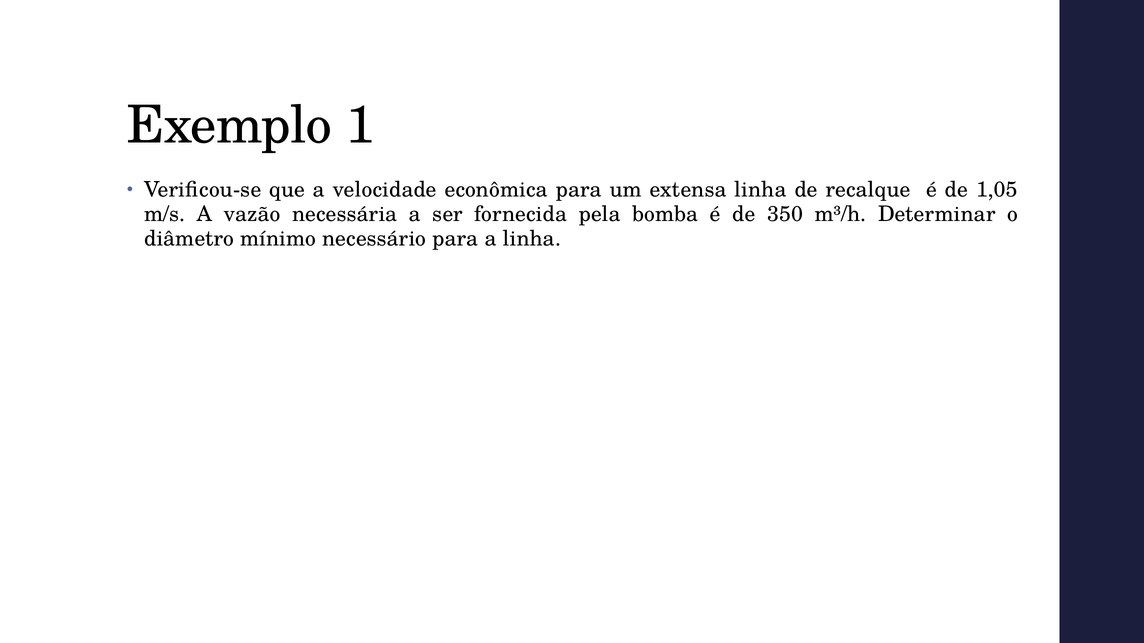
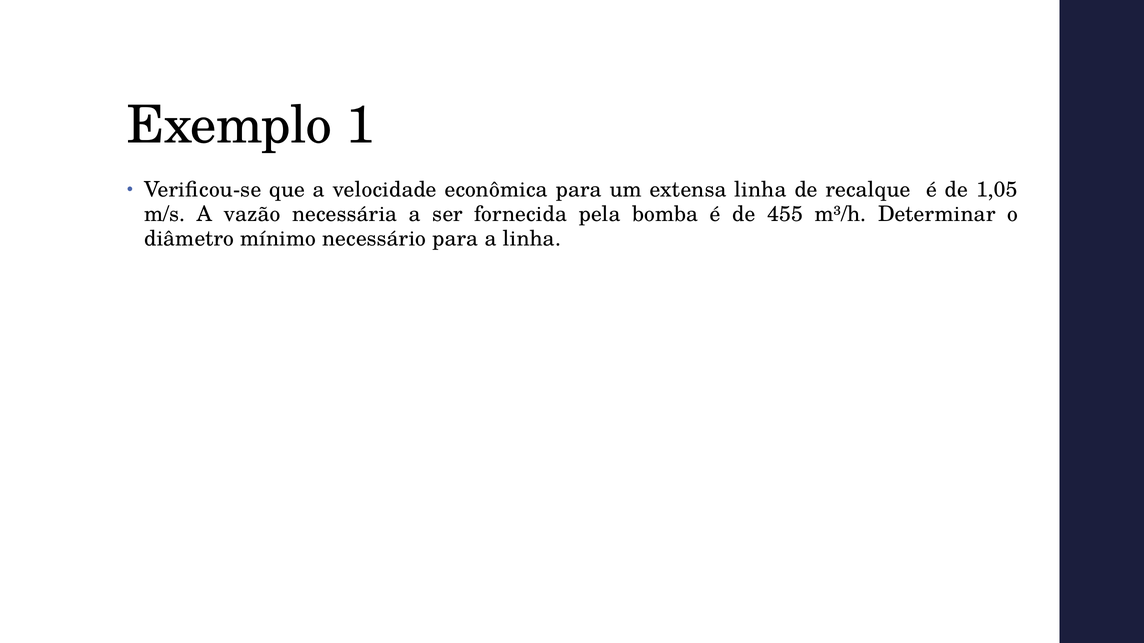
350: 350 -> 455 (785, 214)
